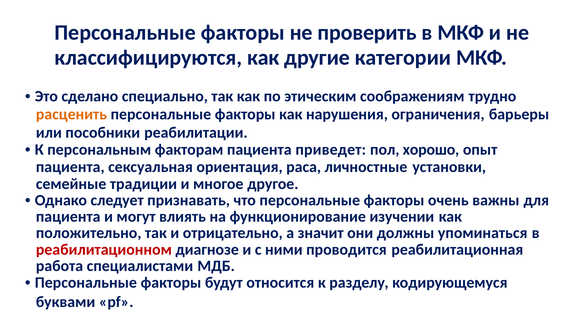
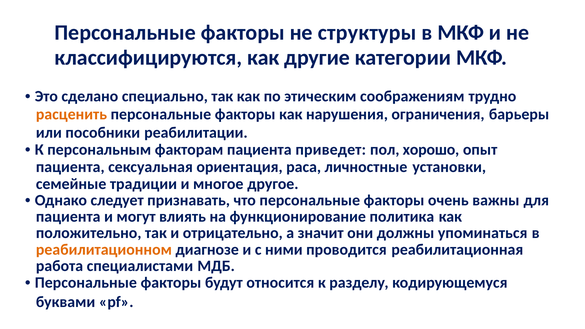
проверить: проверить -> структуры (367, 33)
изучении: изучении -> политика (402, 217)
реабилитационном colour: red -> orange (104, 249)
